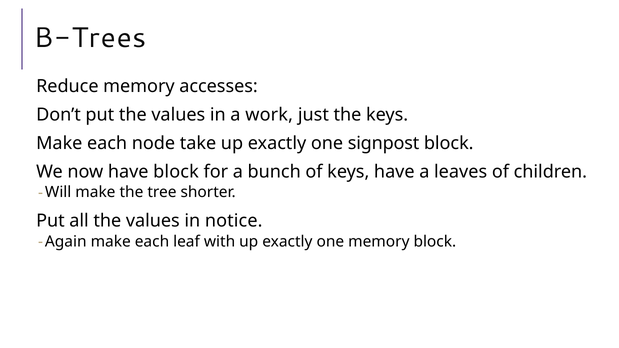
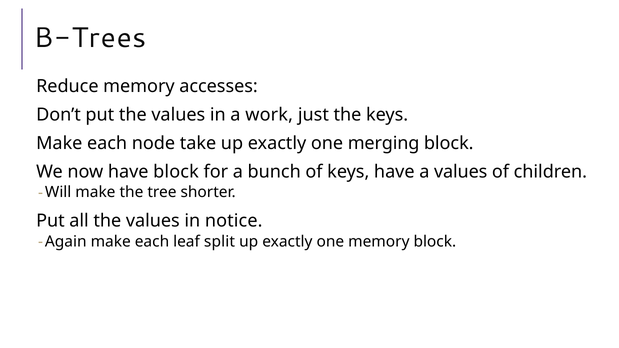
signpost: signpost -> merging (384, 143)
a leaves: leaves -> values (461, 172)
with: with -> split (219, 242)
